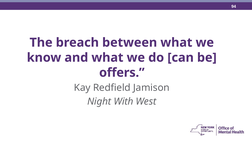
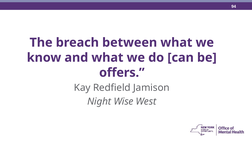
With: With -> Wise (124, 102)
